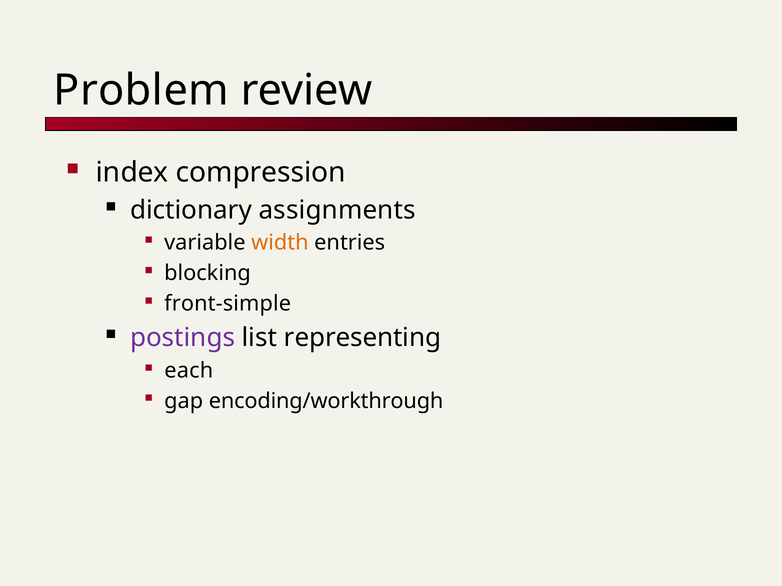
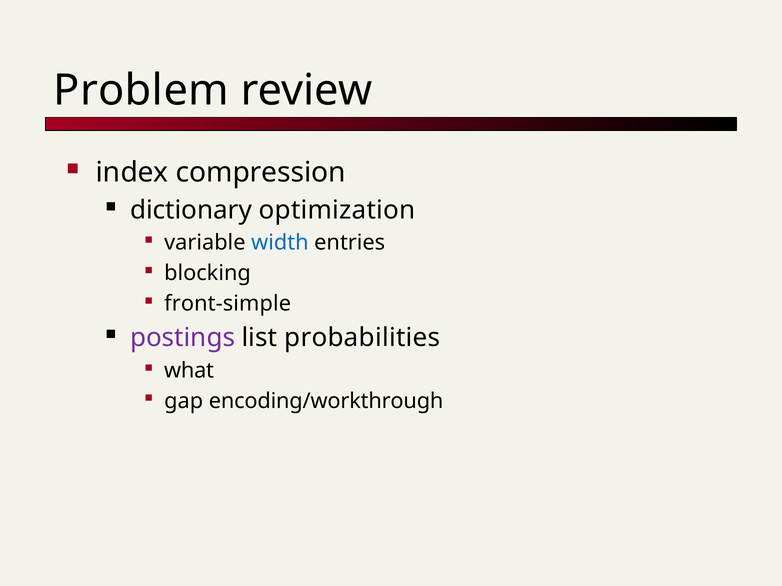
assignments: assignments -> optimization (337, 210)
width colour: orange -> blue (280, 243)
representing: representing -> probabilities (362, 338)
each: each -> what (189, 371)
